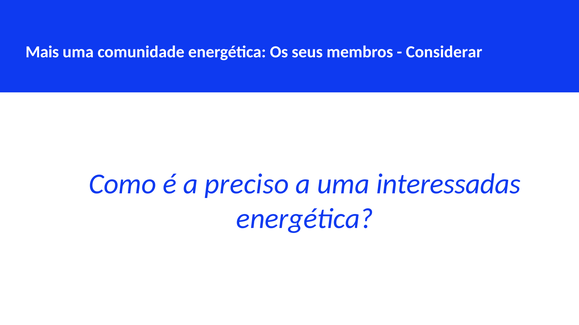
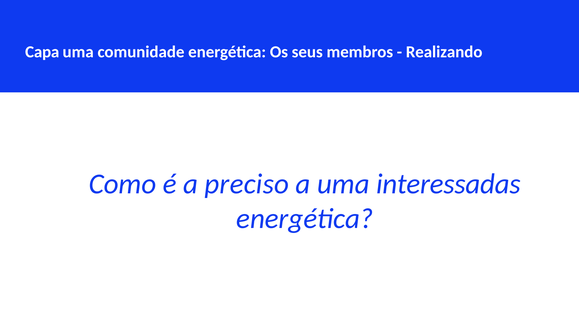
Mais: Mais -> Capa (42, 52)
Considerar: Considerar -> Realizando (444, 52)
